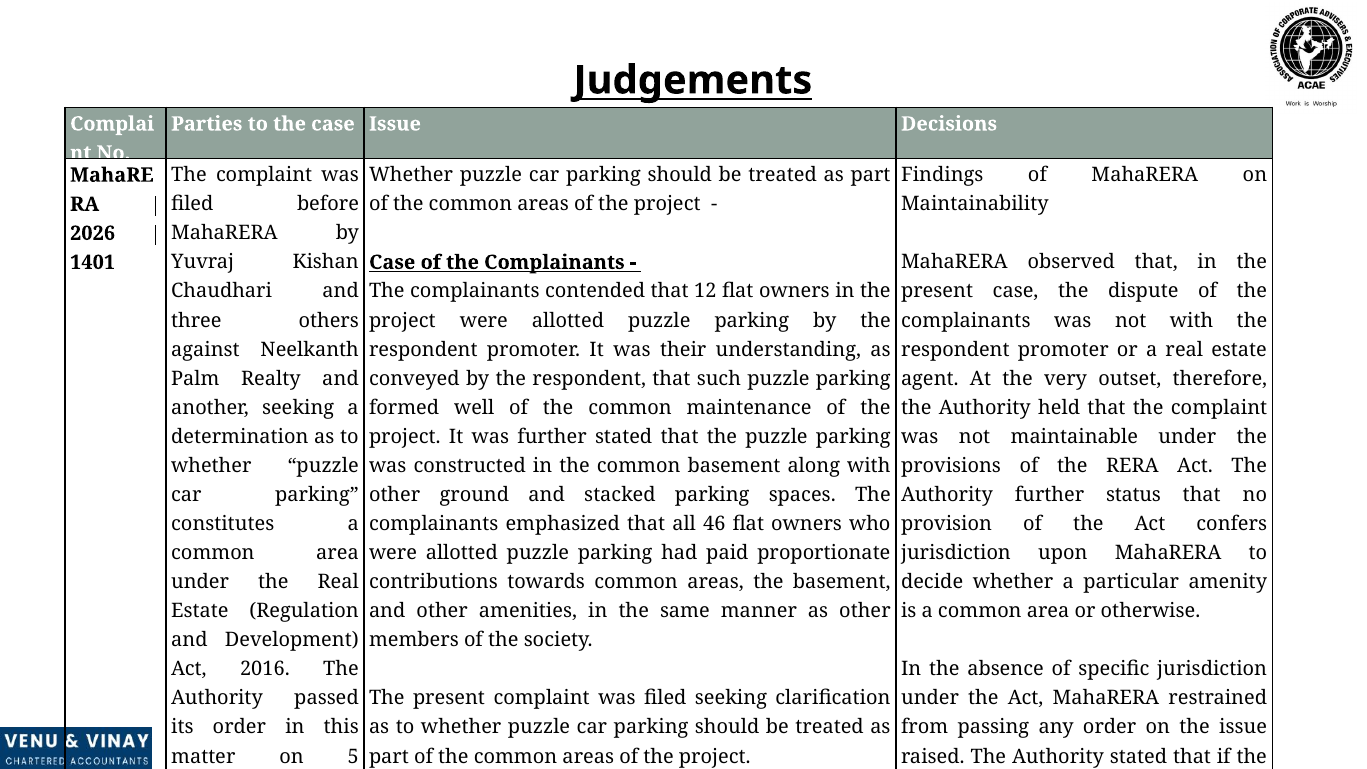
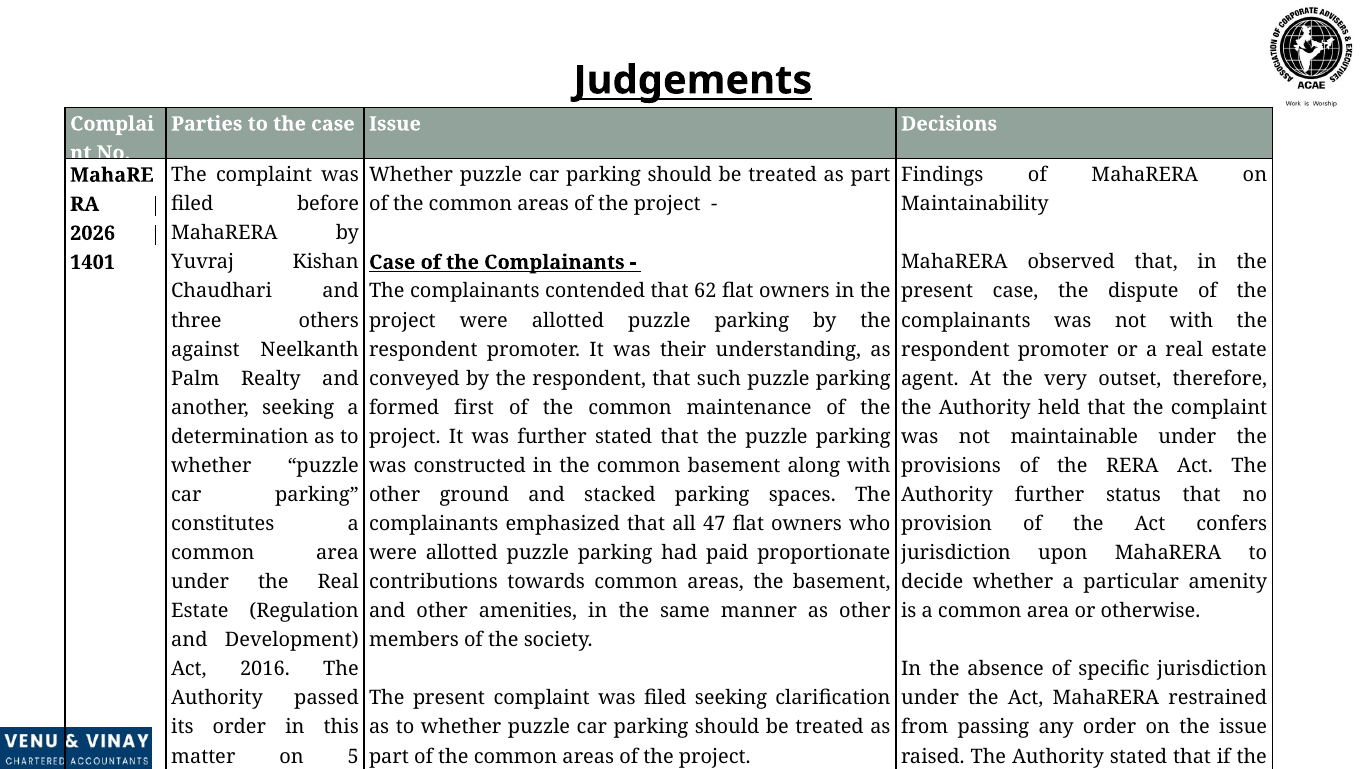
12: 12 -> 62 (705, 291)
well: well -> first (474, 408)
46: 46 -> 47 (714, 524)
